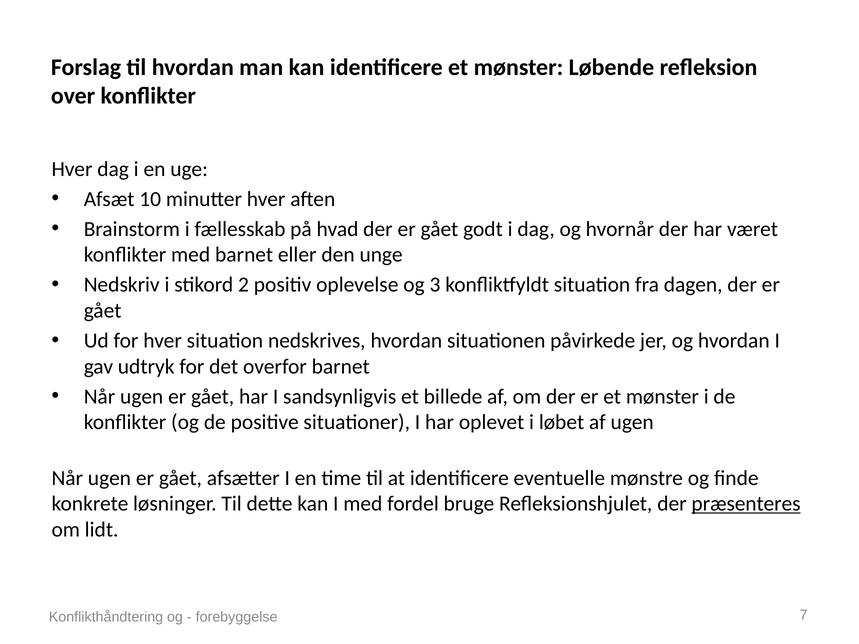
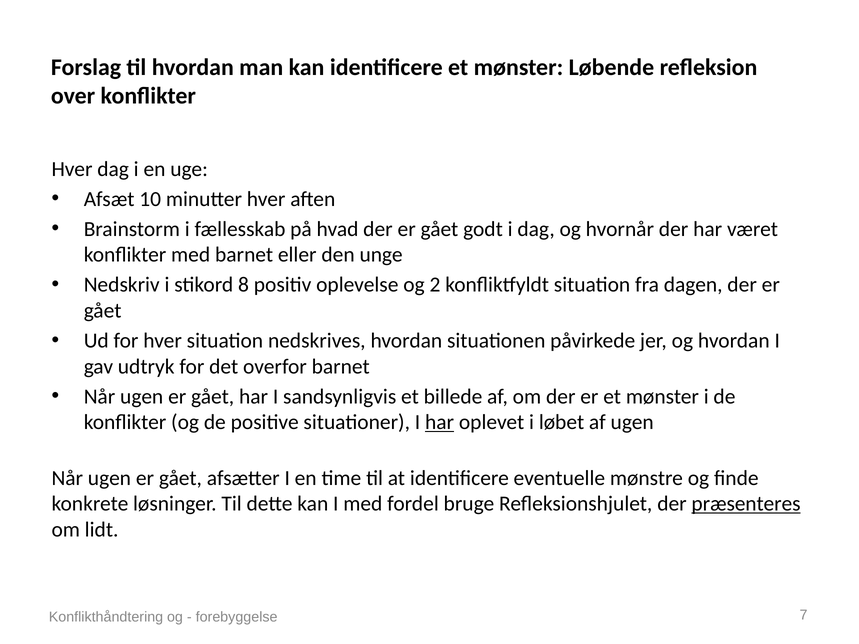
2: 2 -> 8 (244, 285)
3: 3 -> 2 (435, 285)
har underline: none -> present (440, 422)
